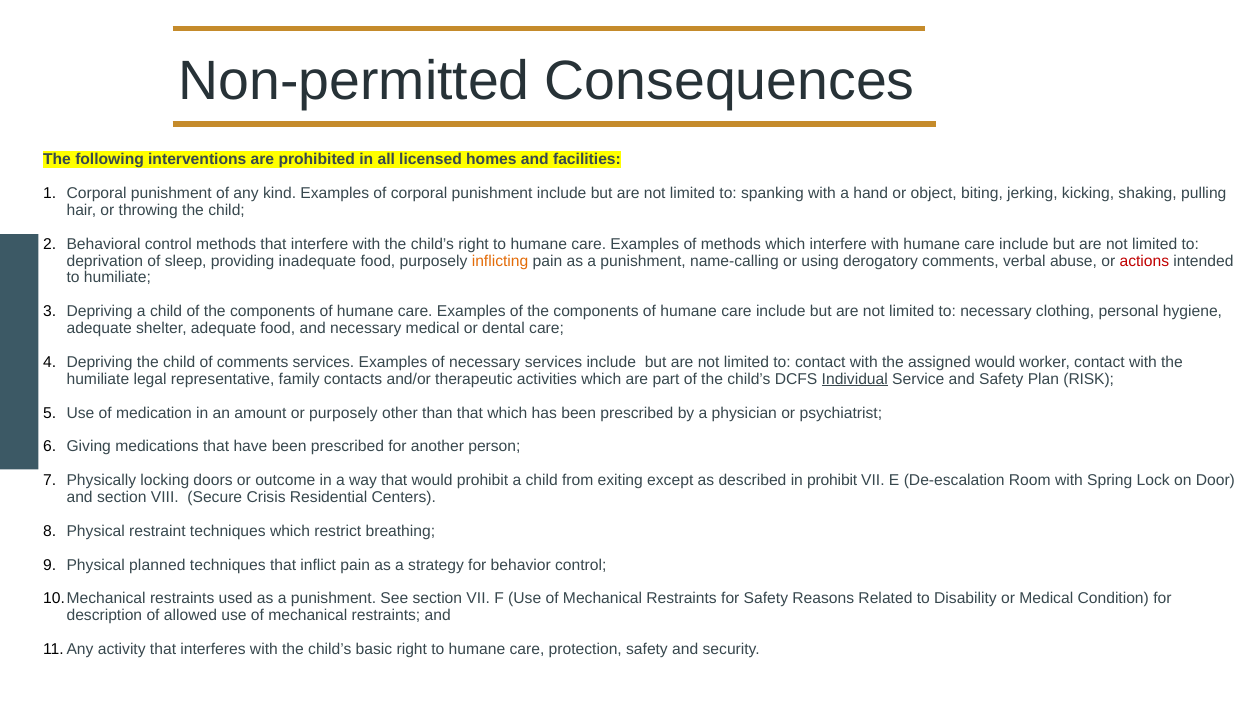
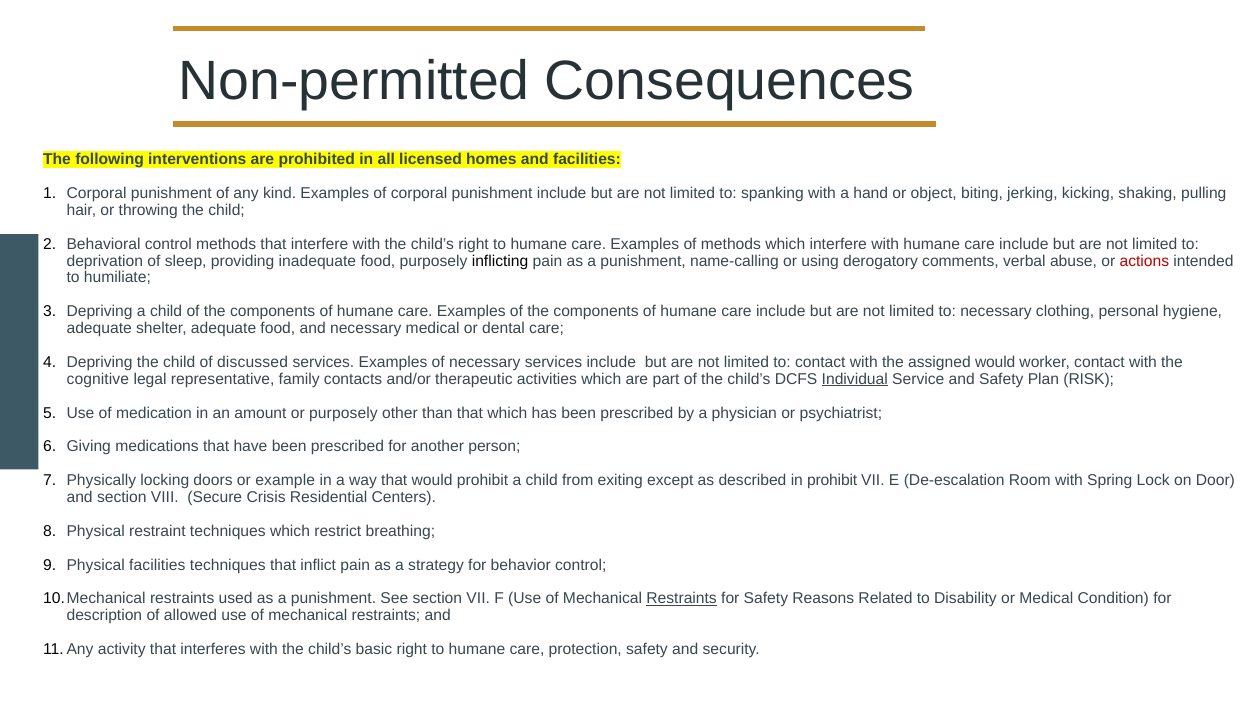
inflicting colour: orange -> black (500, 261)
of comments: comments -> discussed (253, 362)
humiliate: humiliate -> cognitive (98, 379)
outcome: outcome -> example (285, 481)
Physical planned: planned -> facilities (157, 565)
Restraints underline: none -> present (682, 599)
